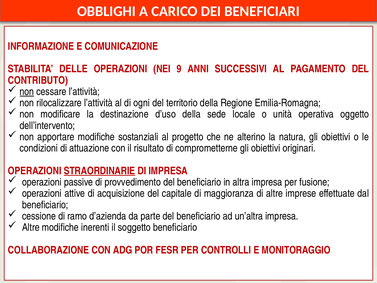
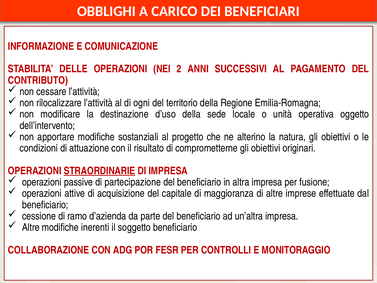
9: 9 -> 2 (179, 69)
non underline: present -> none (27, 92)
provvedimento: provvedimento -> partecipazione (133, 182)
